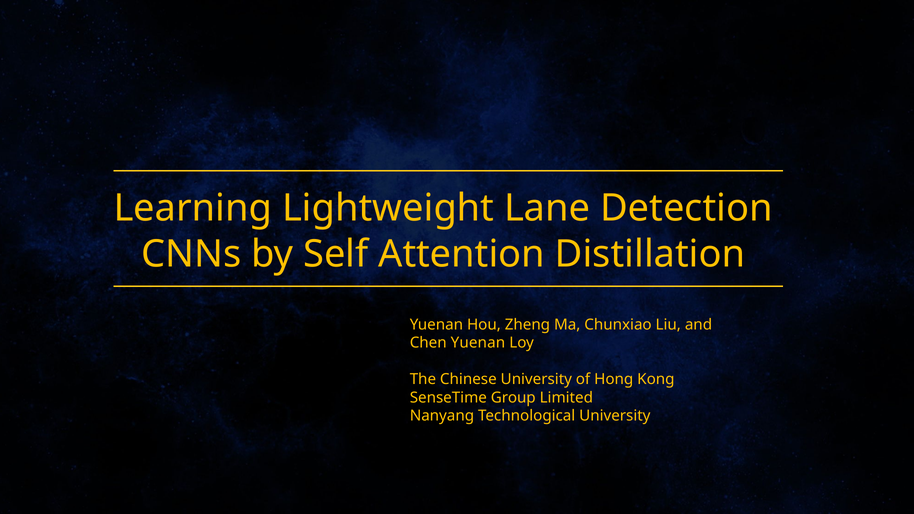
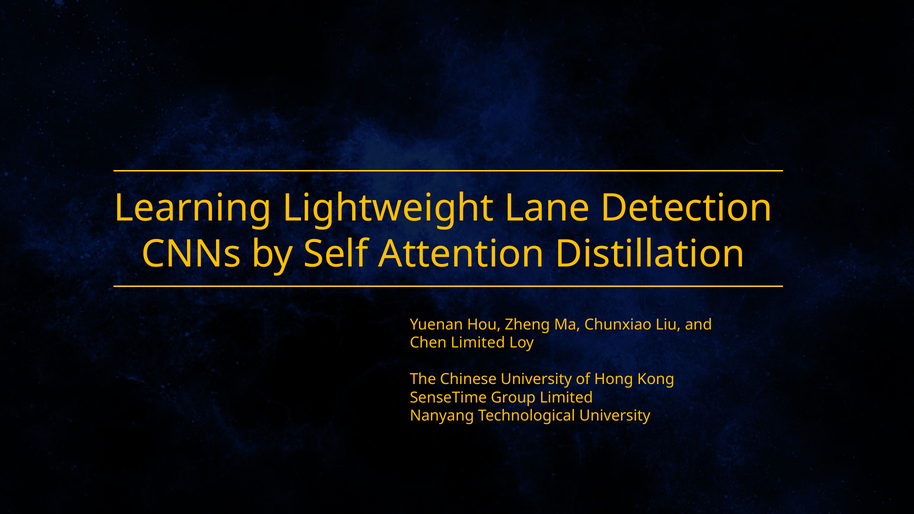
Chen Yuenan: Yuenan -> Limited (478, 343)
